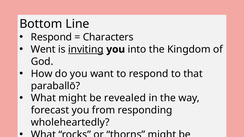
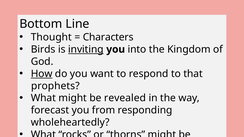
Respond: Respond -> Thought (51, 37)
Went: Went -> Birds (43, 49)
How underline: none -> present (42, 74)
paraballō: paraballō -> prophets (55, 86)
